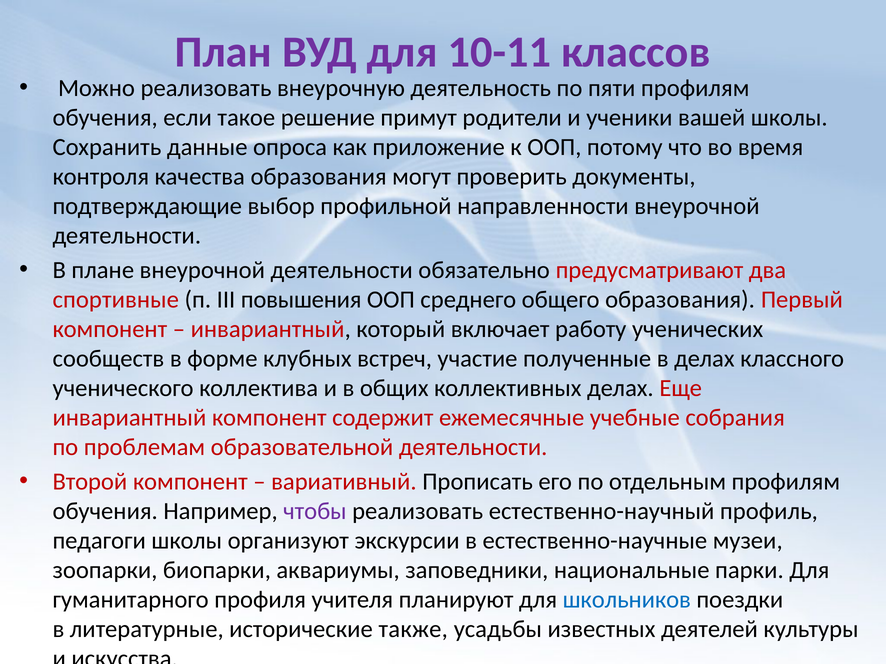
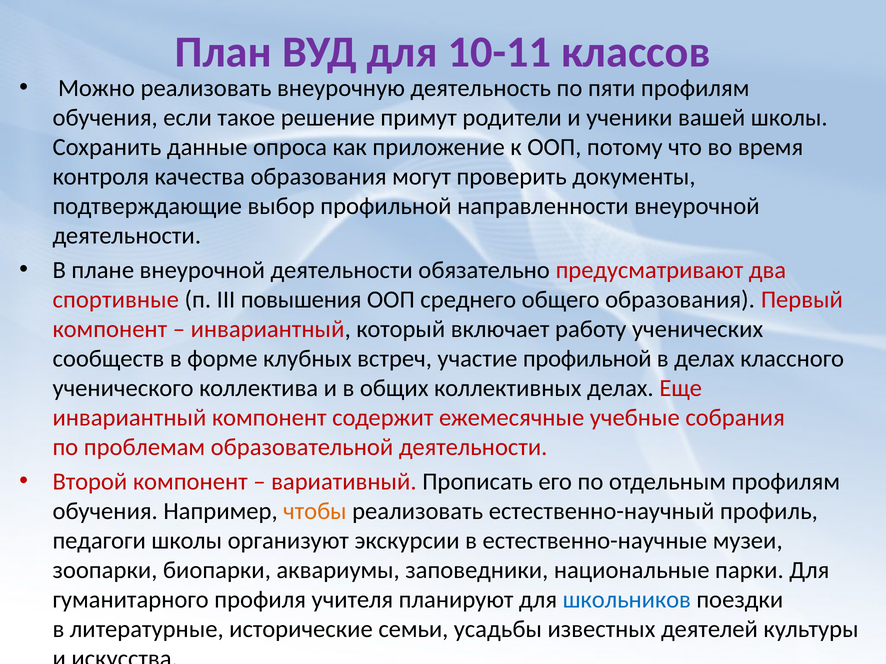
участие полученные: полученные -> профильной (587, 359)
чтобы colour: purple -> orange (315, 512)
также: также -> семьи (413, 630)
